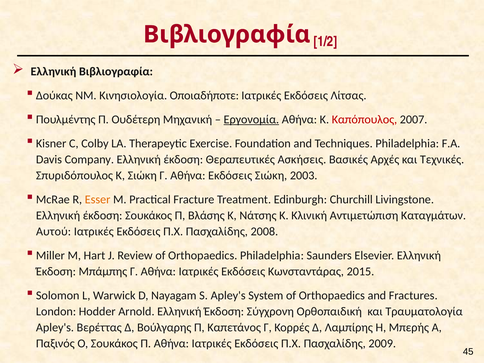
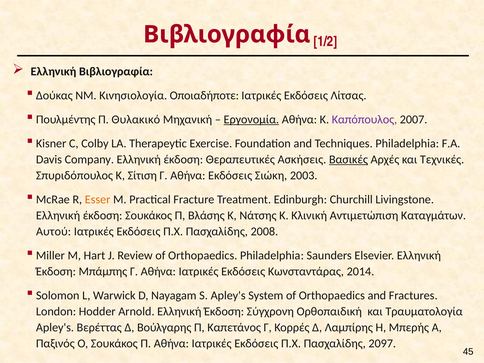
Ουδέτερη: Ουδέτερη -> Θυλακικό (136, 120)
Καπόπουλος colour: red -> purple (364, 120)
Βασικές underline: none -> present (348, 160)
Κ Σιώκη: Σιώκη -> Σίτιση (142, 176)
2015: 2015 -> 2014 (360, 271)
2009: 2009 -> 2097 (382, 343)
